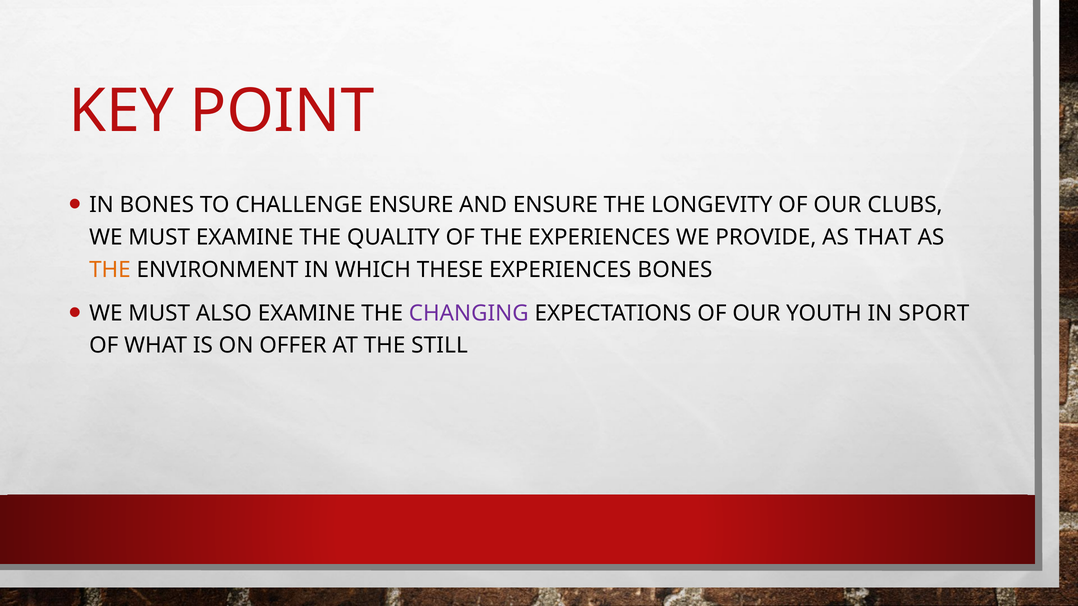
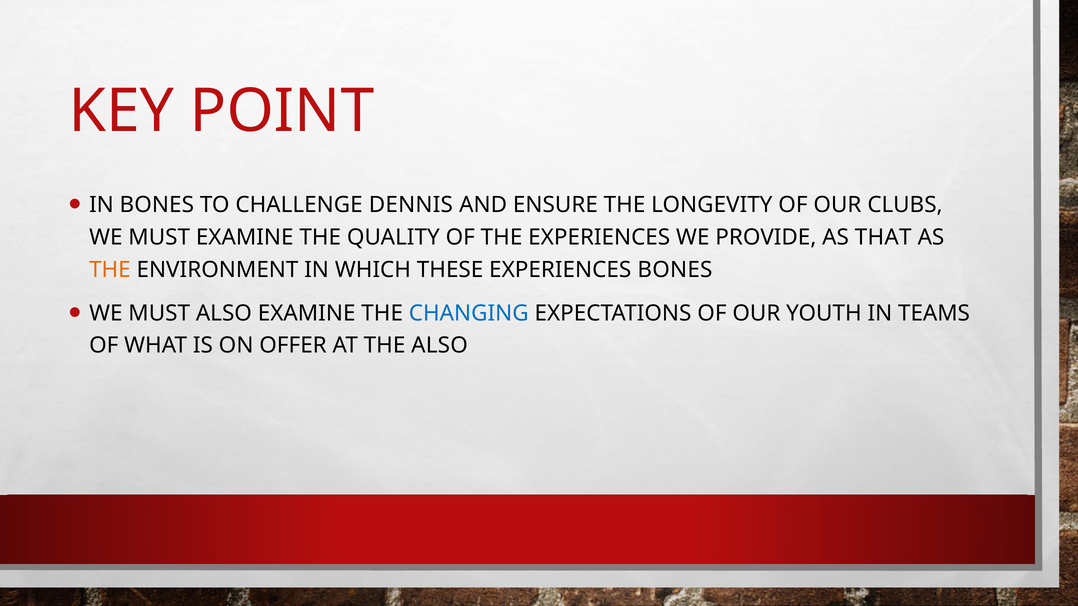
CHALLENGE ENSURE: ENSURE -> DENNIS (411, 205)
CHANGING colour: purple -> blue (469, 313)
SPORT: SPORT -> TEAMS (934, 313)
THE STILL: STILL -> ALSO (440, 346)
